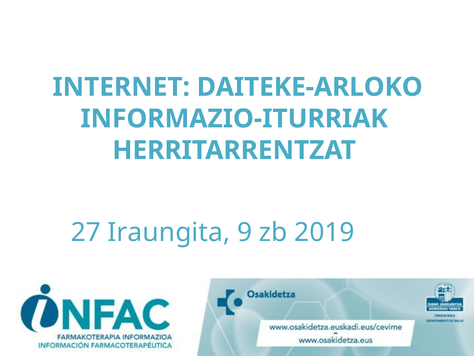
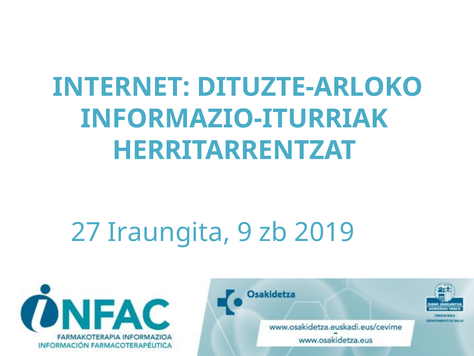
DAITEKE-ARLOKO: DAITEKE-ARLOKO -> DITUZTE-ARLOKO (310, 87)
